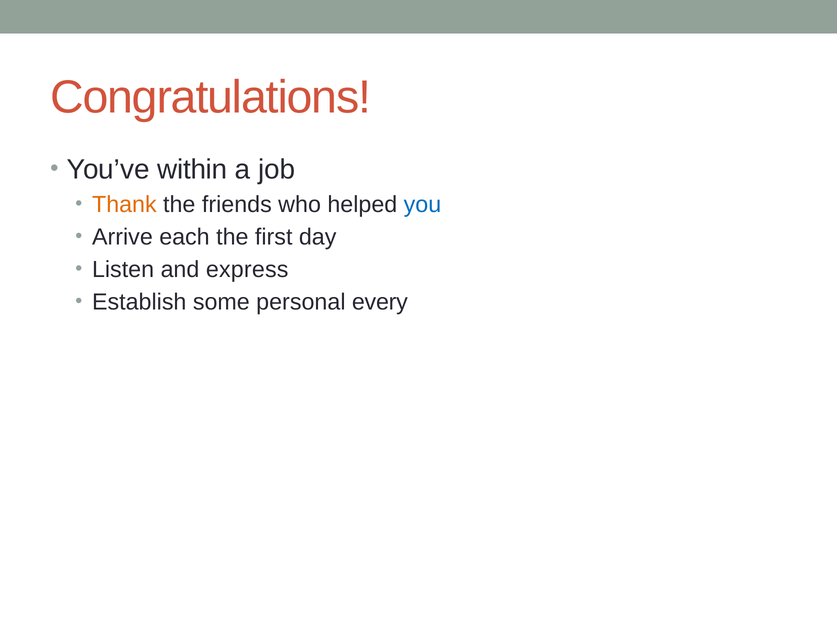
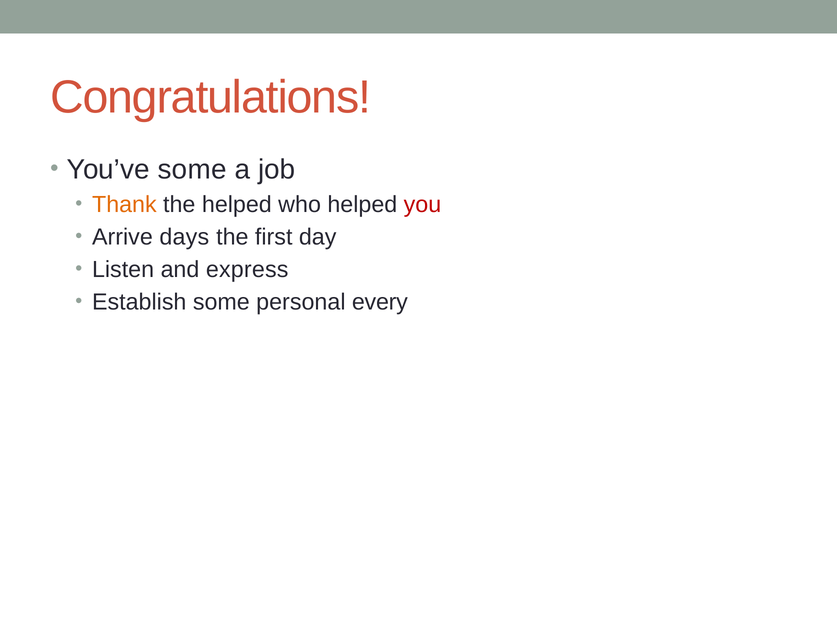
You’ve within: within -> some (192, 169)
the friends: friends -> helped (237, 204)
you colour: blue -> red (422, 204)
each: each -> days (184, 237)
